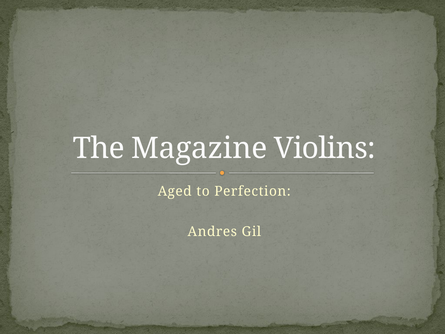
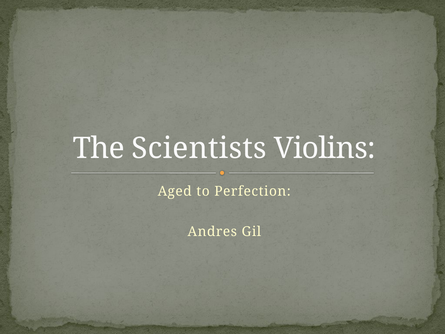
Magazine: Magazine -> Scientists (199, 148)
